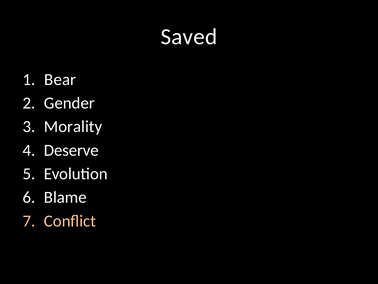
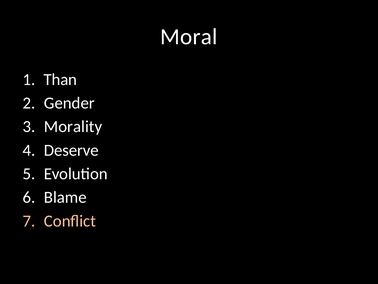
Saved: Saved -> Moral (189, 37)
Bear: Bear -> Than (60, 79)
